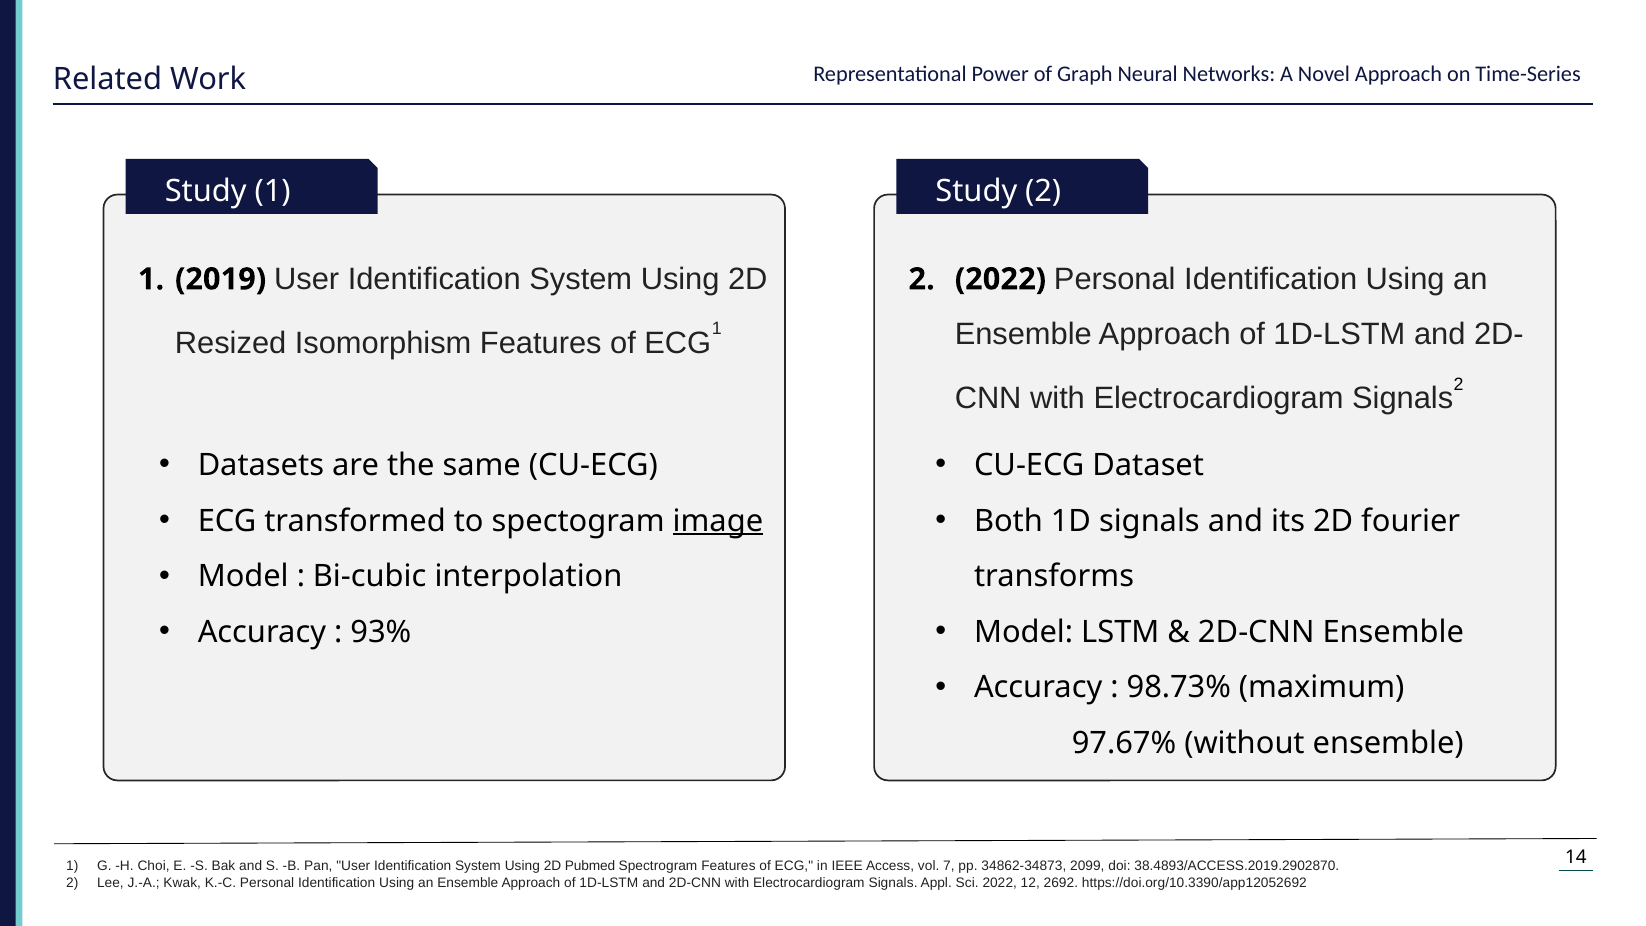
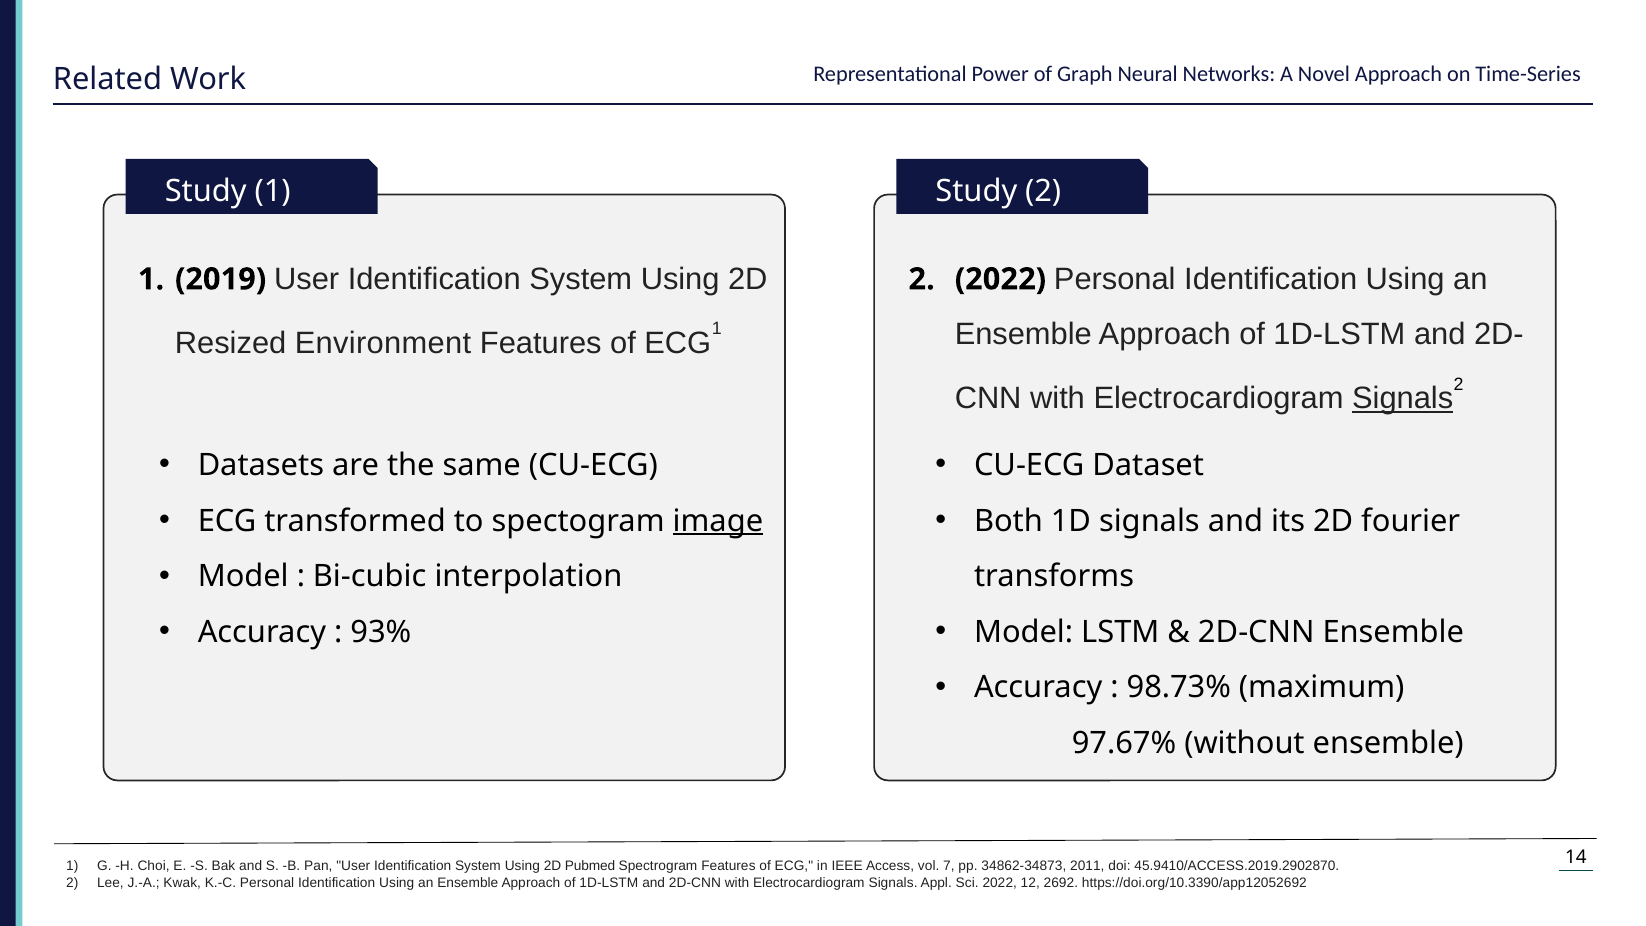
Isomorphism: Isomorphism -> Environment (383, 343)
Signals underline: none -> present (1403, 399)
2099: 2099 -> 2011 (1087, 866)
38.4893/ACCESS.2019.2902870: 38.4893/ACCESS.2019.2902870 -> 45.9410/ACCESS.2019.2902870 (1237, 866)
